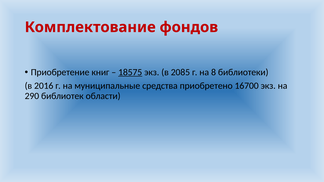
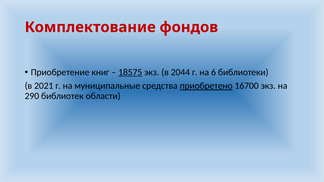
2085: 2085 -> 2044 (180, 72)
8: 8 -> 6 (214, 72)
2016: 2016 -> 2021 (44, 86)
приобретено underline: none -> present (206, 86)
